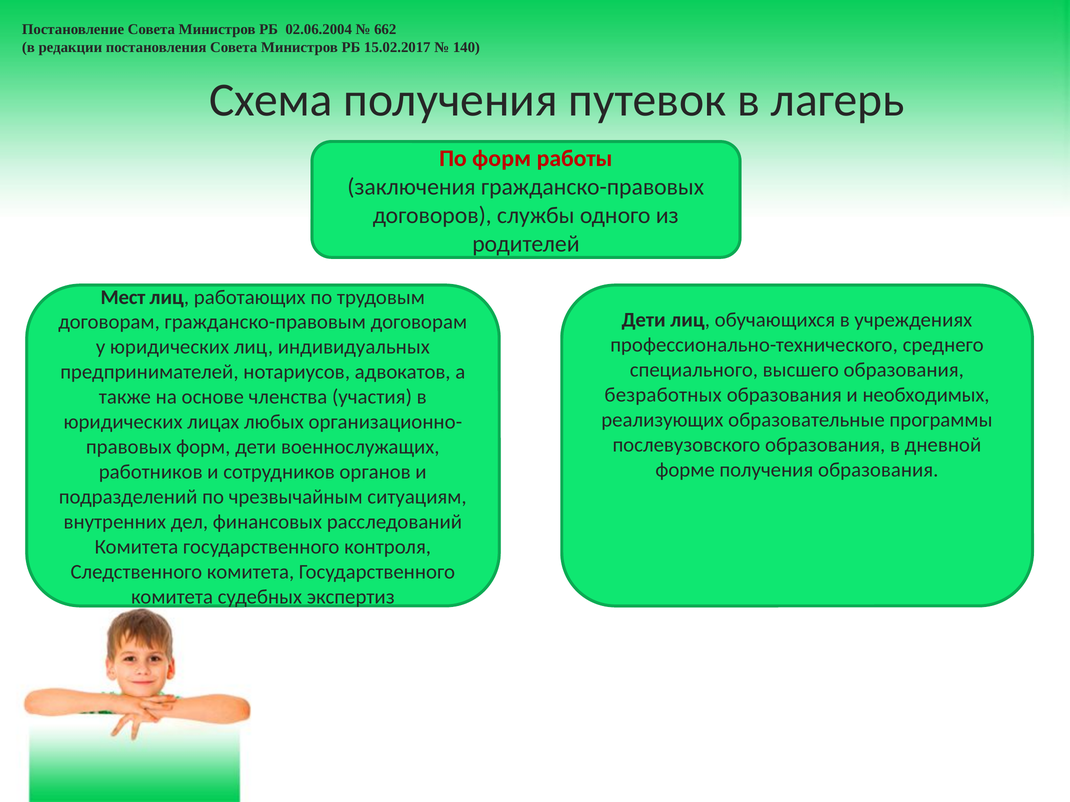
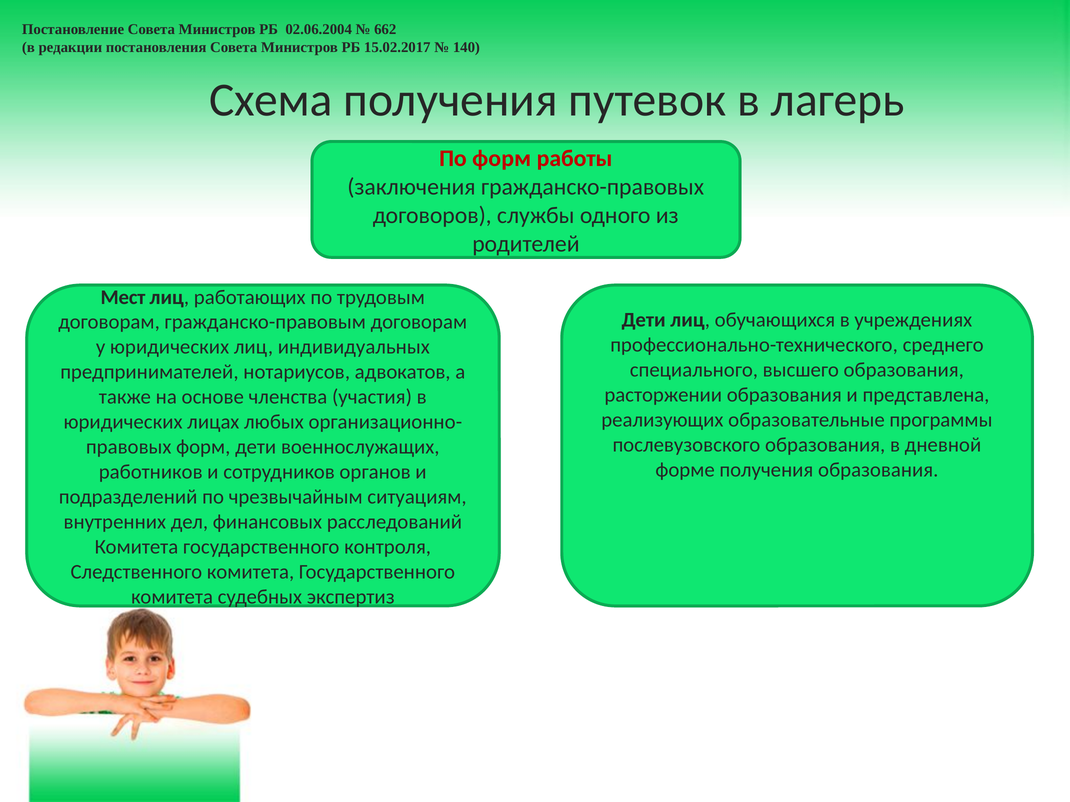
безработных: безработных -> расторжении (663, 395)
необходимых: необходимых -> представлена (926, 395)
